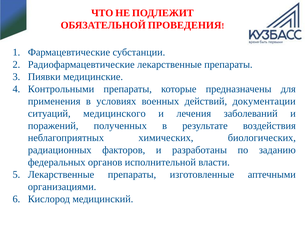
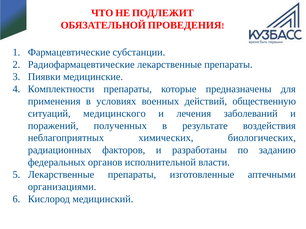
Контрольными: Контрольными -> Комплектности (61, 89)
документации: документации -> общественную (264, 101)
